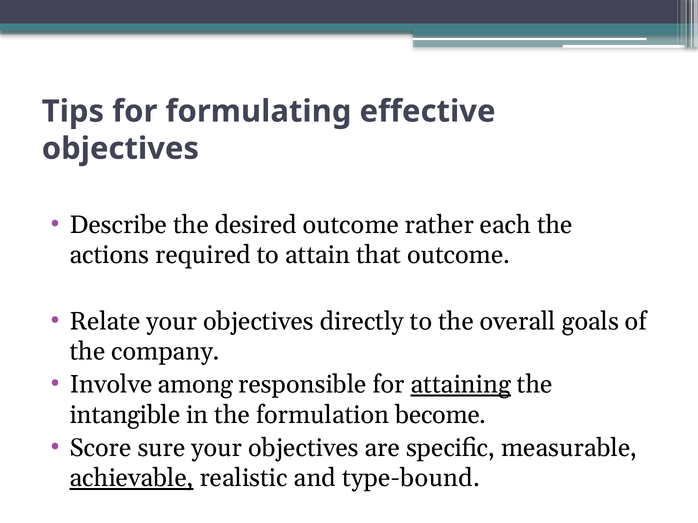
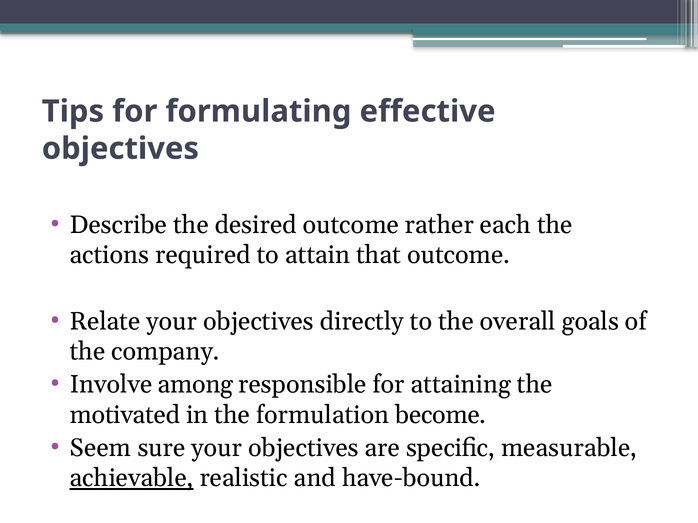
attaining underline: present -> none (461, 385)
intangible: intangible -> motivated (125, 415)
Score: Score -> Seem (100, 448)
type-bound: type-bound -> have-bound (411, 479)
